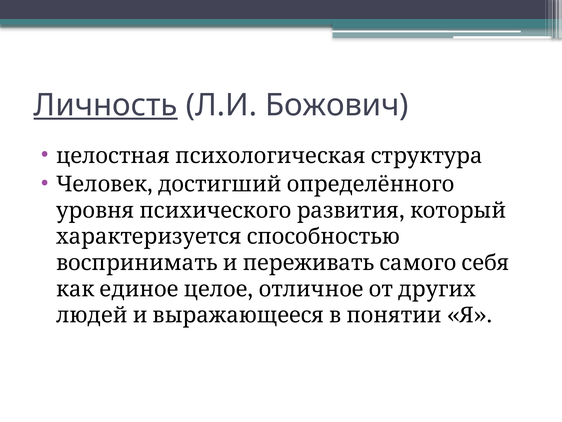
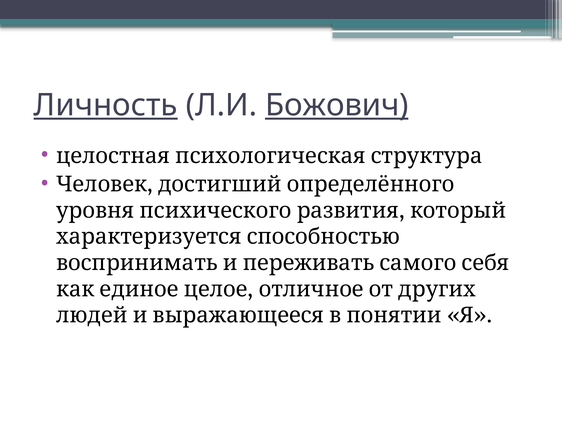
Божович underline: none -> present (337, 105)
